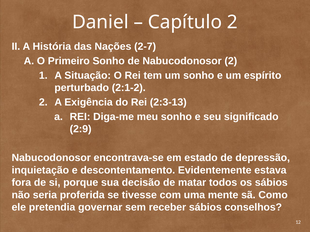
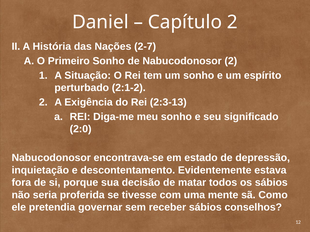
2:9: 2:9 -> 2:0 (81, 129)
